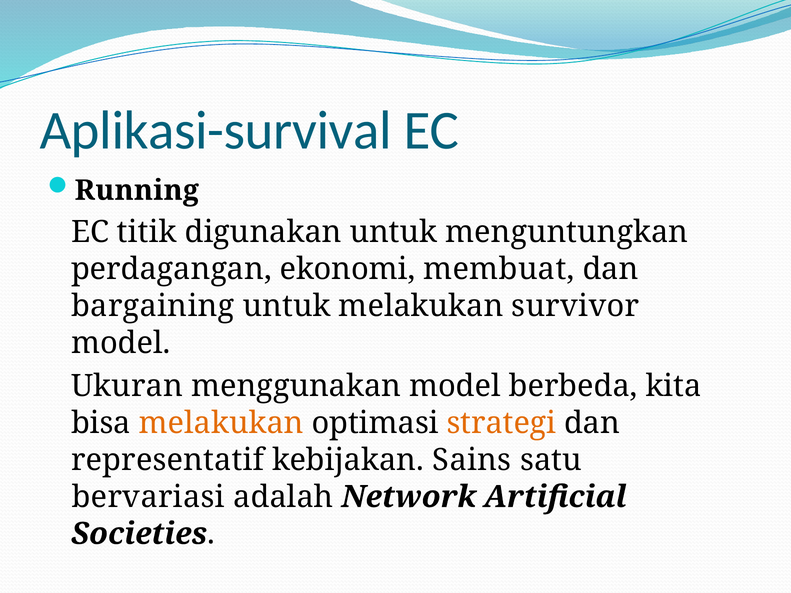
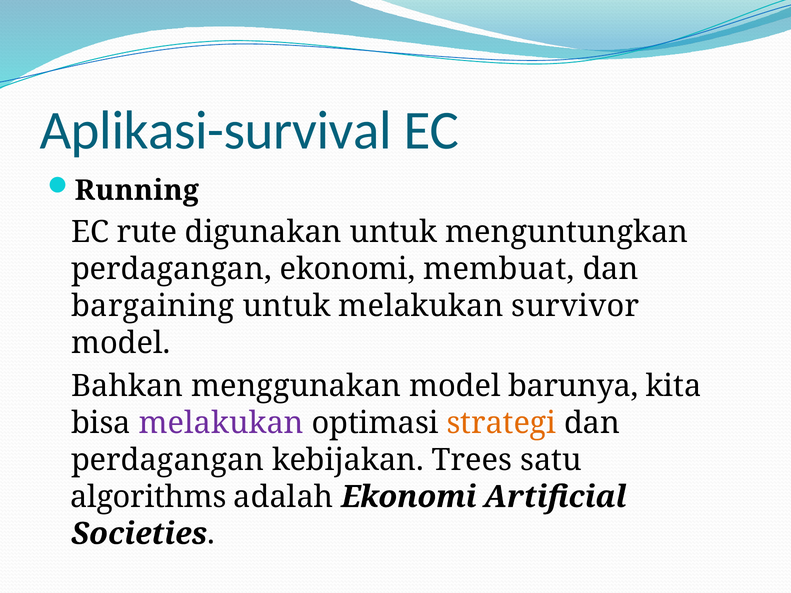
titik: titik -> rute (147, 232)
Ukuran: Ukuran -> Bahkan (127, 386)
berbeda: berbeda -> barunya (573, 386)
melakukan colour: orange -> purple (221, 423)
representatif: representatif -> perdagangan (168, 460)
Sains: Sains -> Trees (472, 460)
bervariasi: bervariasi -> algorithms (148, 497)
adalah Network: Network -> Ekonomi (409, 497)
